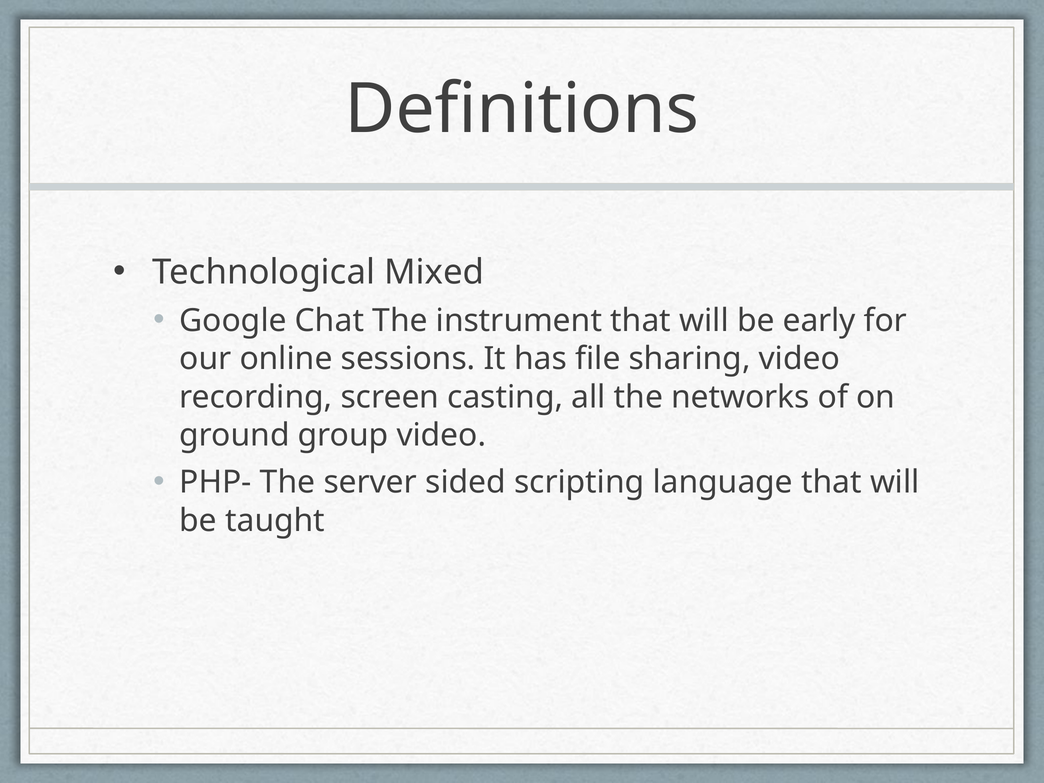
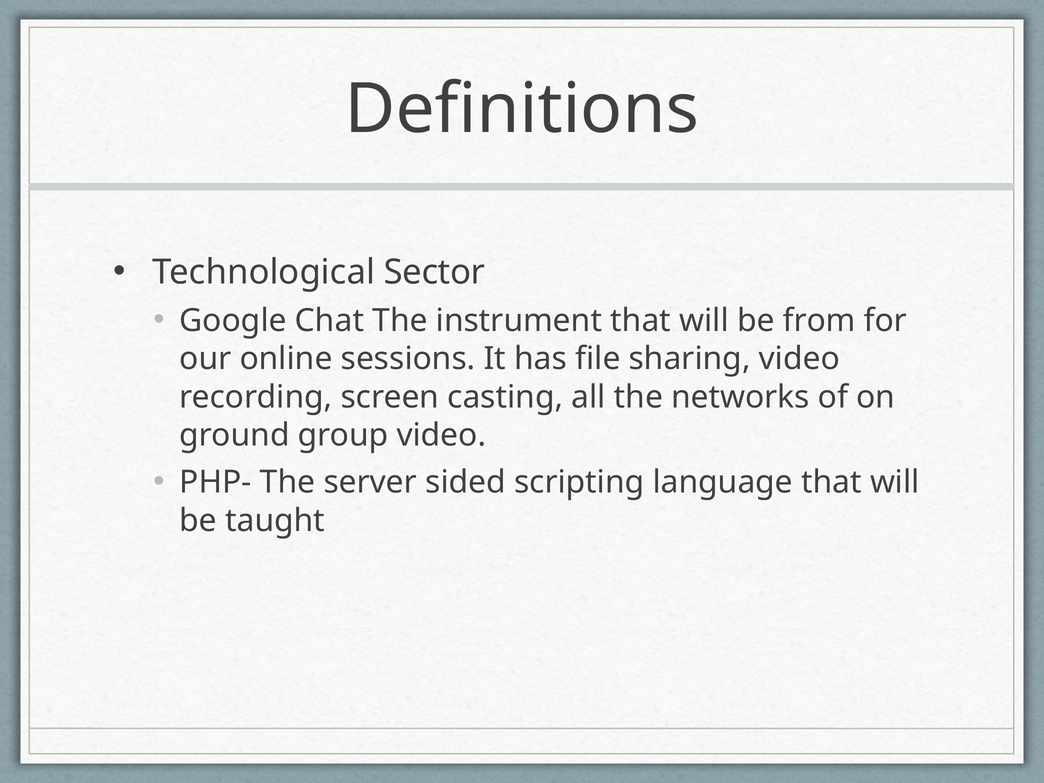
Mixed: Mixed -> Sector (434, 272)
early: early -> from (819, 321)
